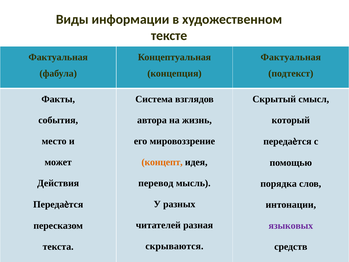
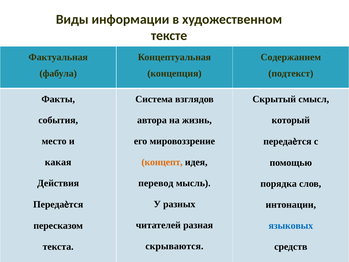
Фактуальная: Фактуальная -> Содержанием (291, 57)
может: может -> какая (58, 162)
языковых colour: purple -> blue (291, 225)
